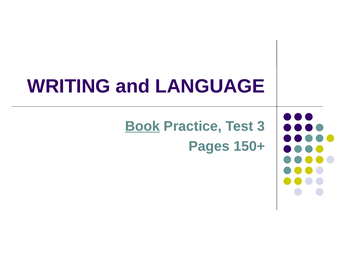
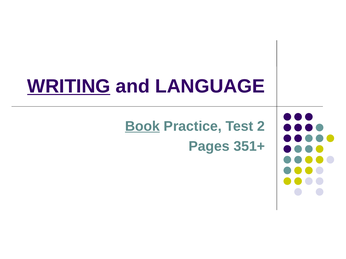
WRITING underline: none -> present (69, 86)
3: 3 -> 2 (261, 126)
150+: 150+ -> 351+ (249, 147)
